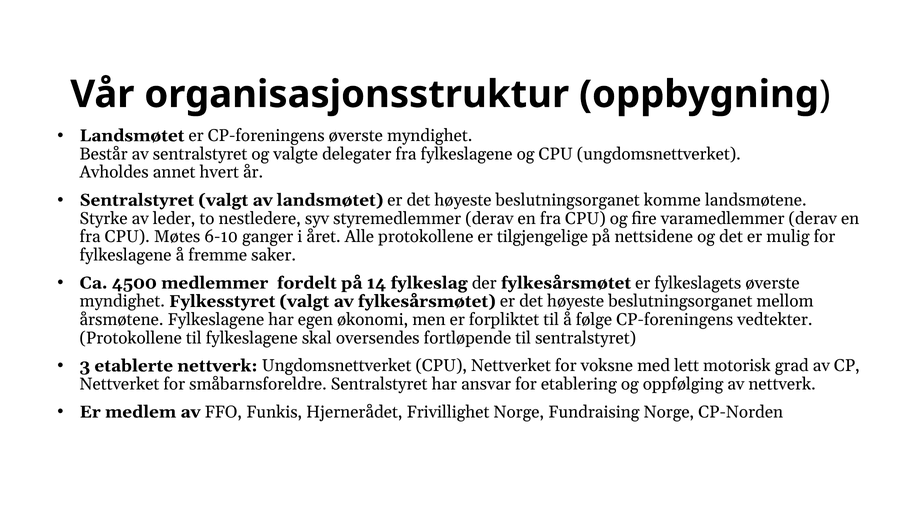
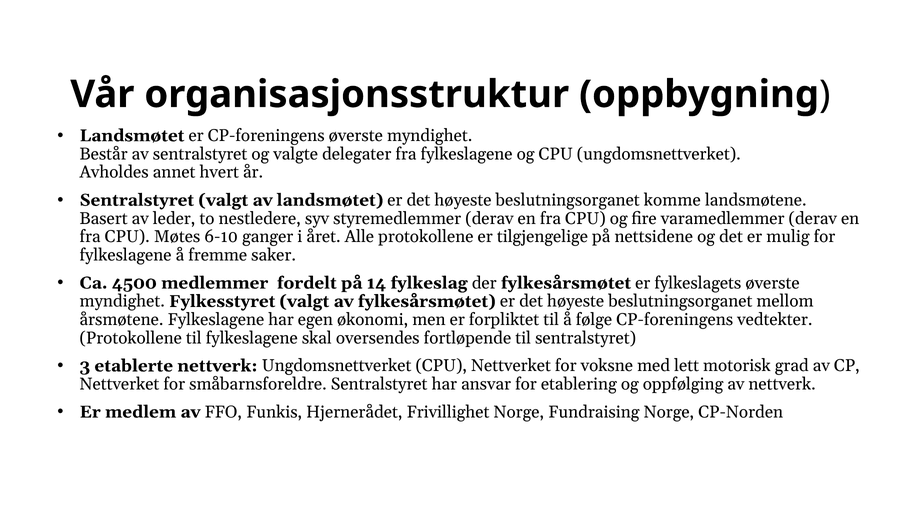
Styrke: Styrke -> Basert (104, 219)
